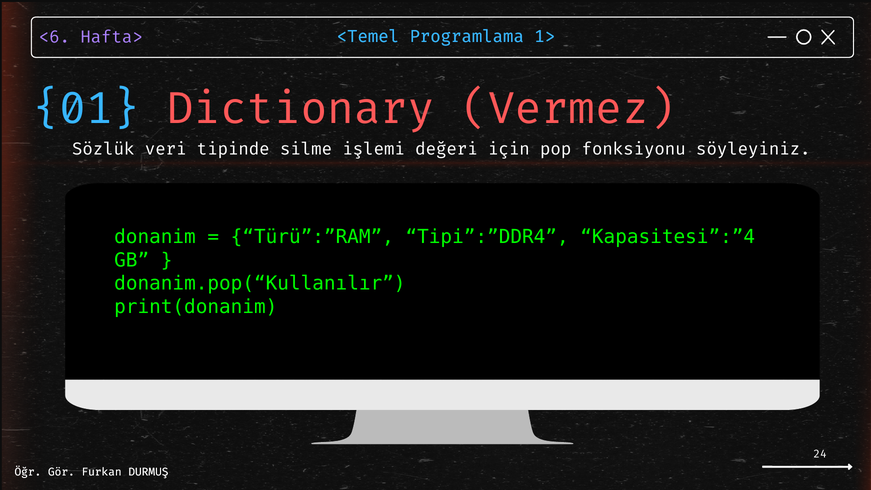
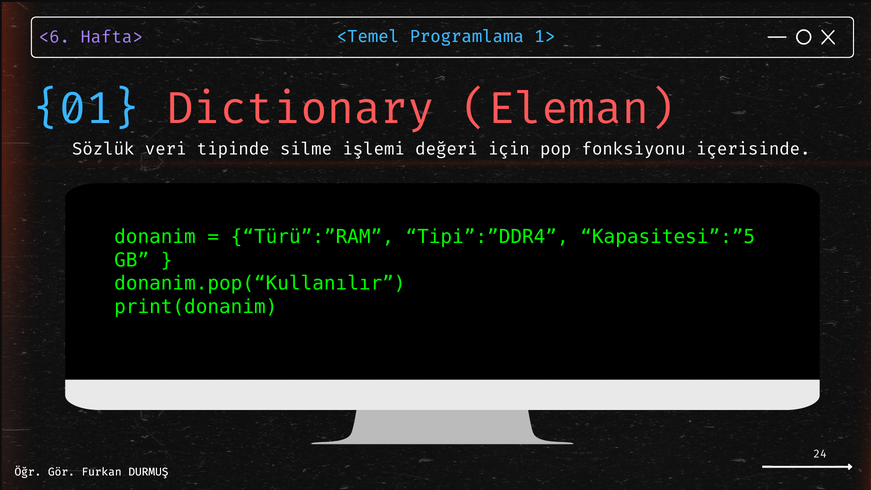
Vermez: Vermez -> Eleman (568, 109)
söyleyiniz: söyleyiniz -> içerisinde (753, 149)
Kapasitesi”:”4: Kapasitesi”:”4 -> Kapasitesi”:”5 (668, 237)
